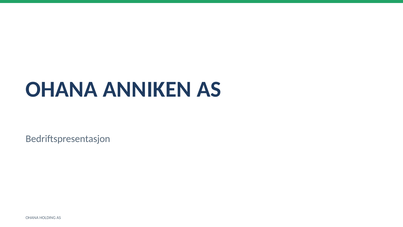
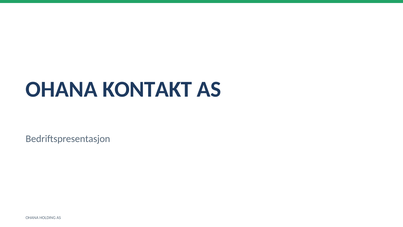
ANNIKEN: ANNIKEN -> KONTAKT (147, 89)
